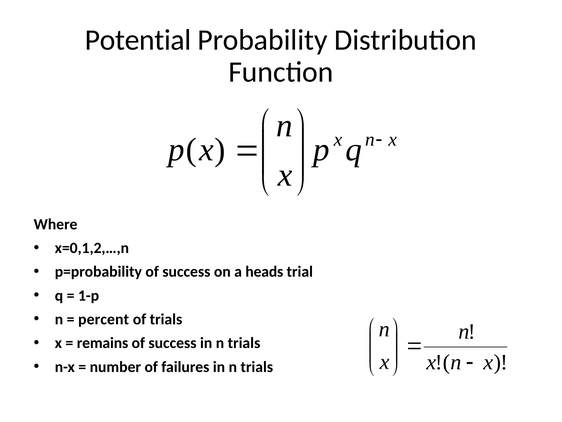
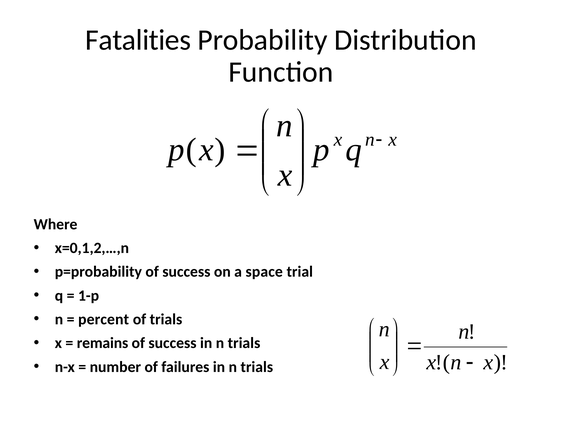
Potential: Potential -> Fatalities (138, 40)
heads: heads -> space (264, 272)
